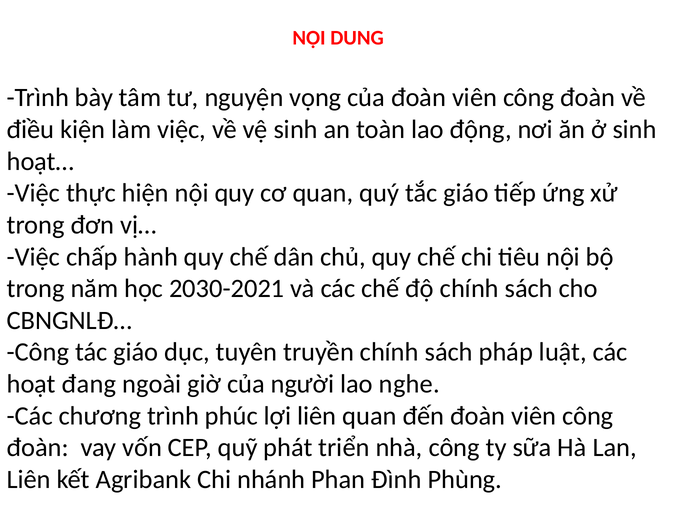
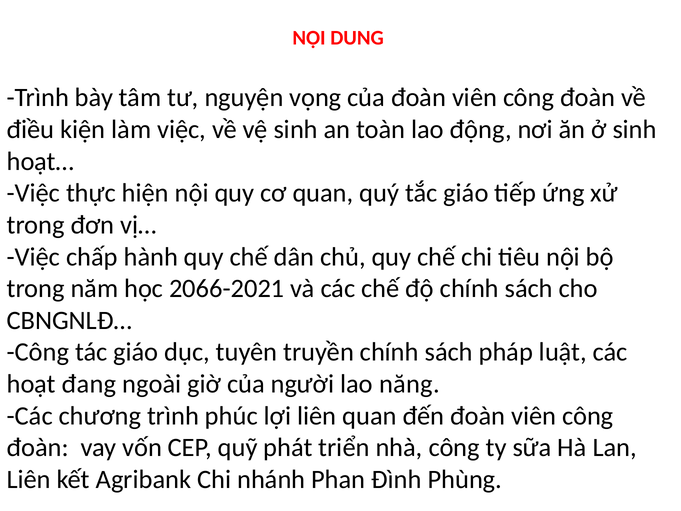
2030-2021: 2030-2021 -> 2066-2021 (227, 288)
nghe: nghe -> năng (409, 384)
